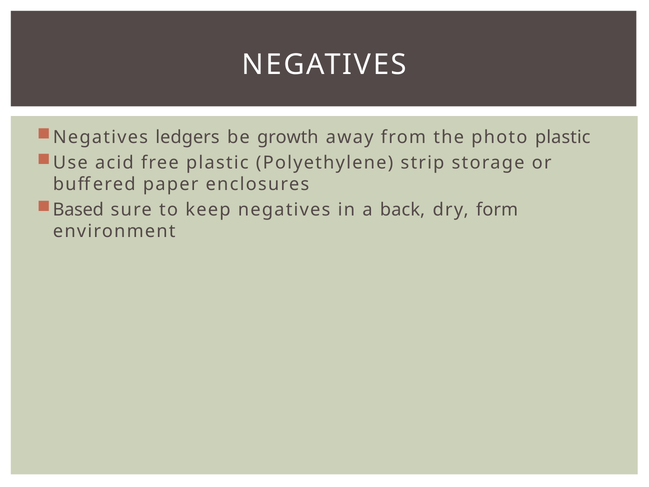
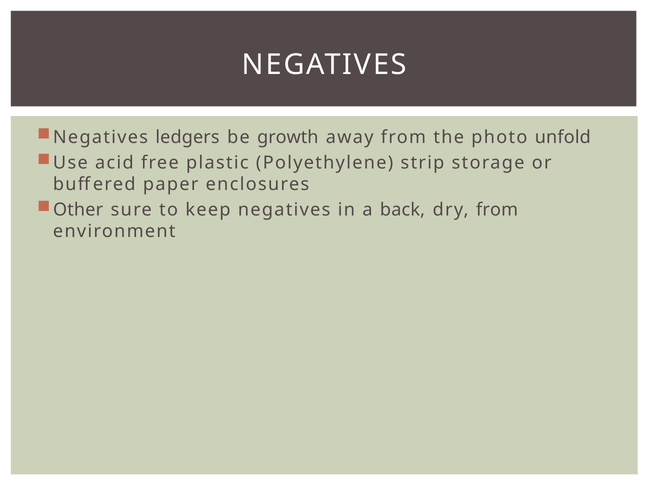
photo plastic: plastic -> unfold (563, 137)
Based: Based -> Other (78, 209)
dry form: form -> from (497, 209)
